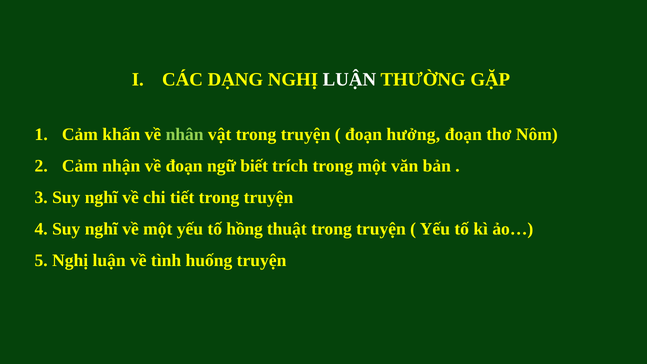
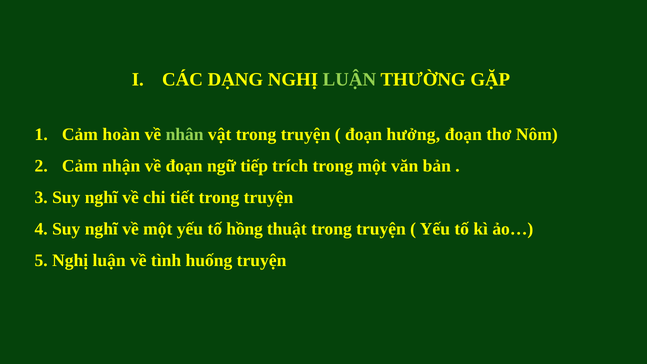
LUẬN colour: white -> light green (349, 79)
khấn: khấn -> hoàn (121, 134)
biết: biết -> tiếp (254, 166)
